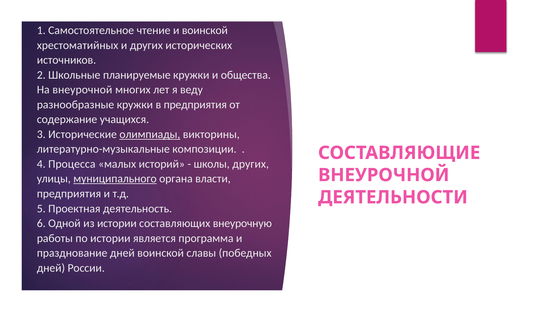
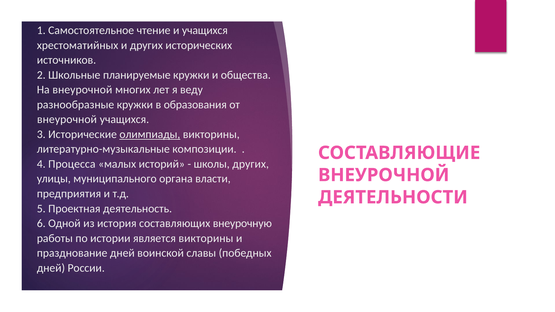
и воинской: воинской -> учащихся (205, 30)
в предприятия: предприятия -> образования (195, 105)
содержание: содержание -> внеурочной (67, 120)
муниципального underline: present -> none (115, 179)
из истории: истории -> история (117, 223)
является программа: программа -> викторины (206, 238)
